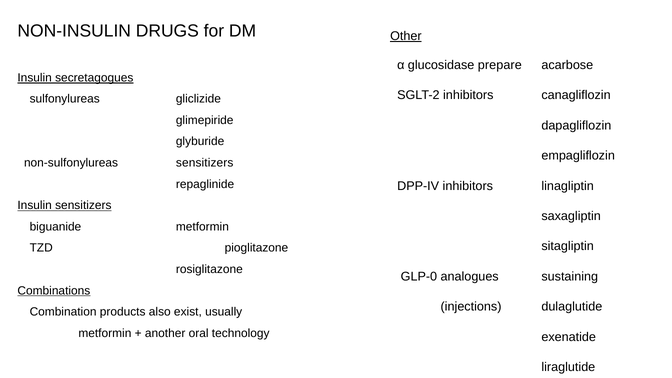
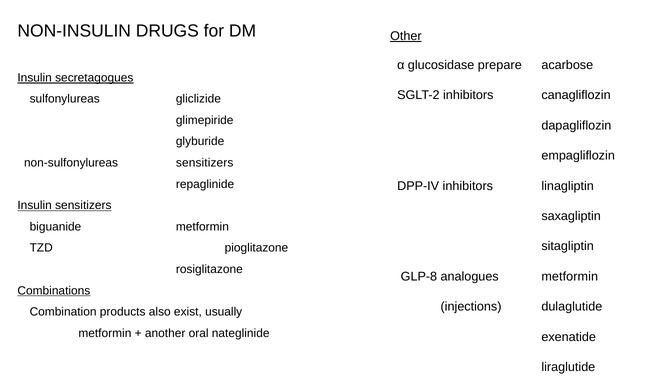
GLP-0: GLP-0 -> GLP-8 (419, 277)
analogues sustaining: sustaining -> metformin (570, 277)
technology: technology -> nateglinide (241, 333)
